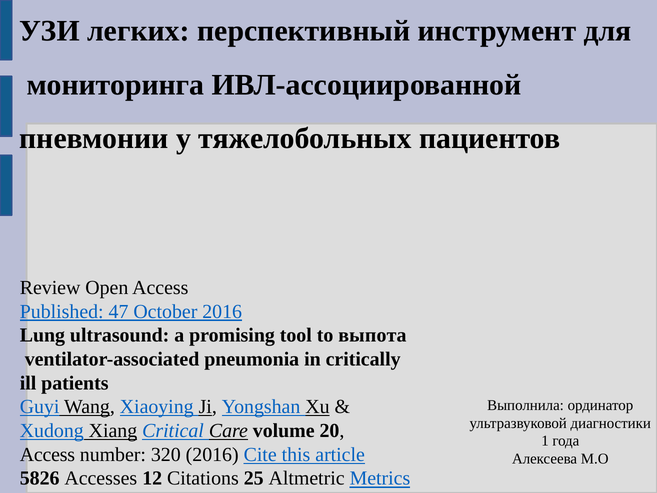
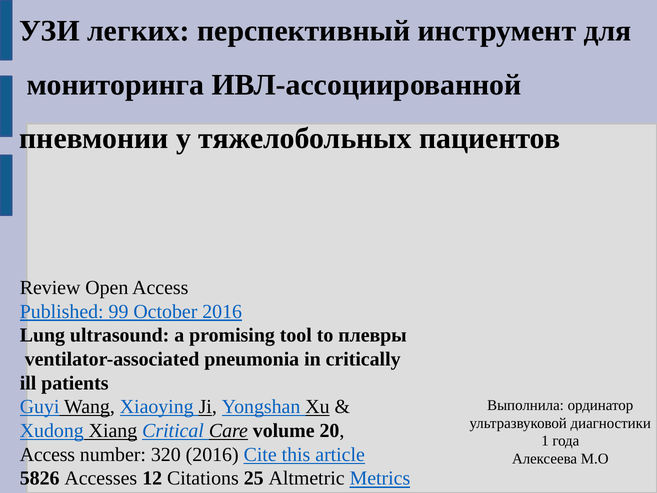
47: 47 -> 99 (119, 311)
выпота: выпота -> плевры (373, 335)
